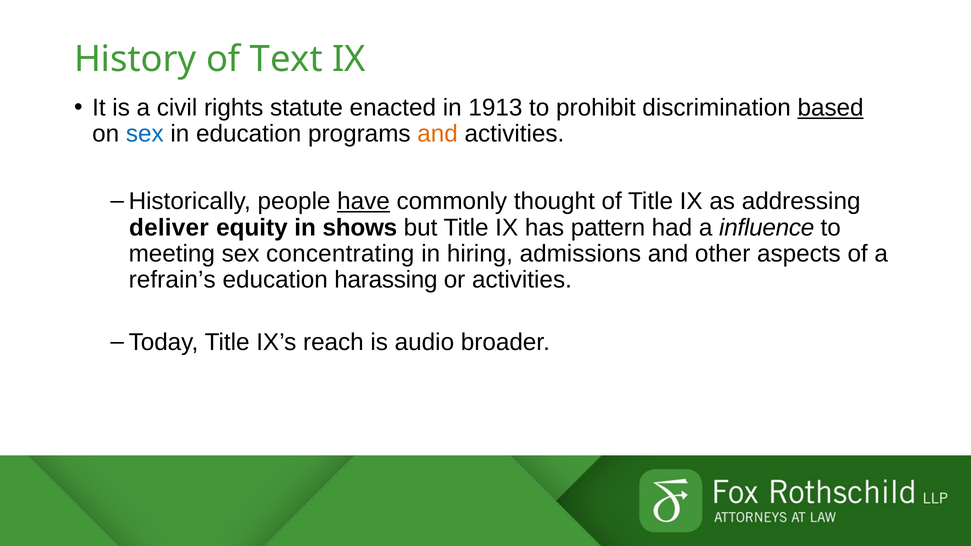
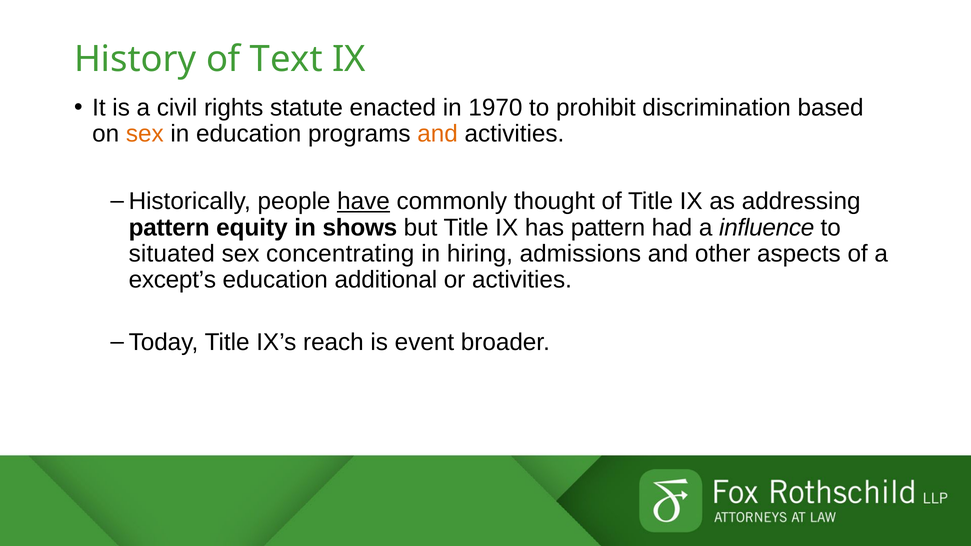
1913: 1913 -> 1970 (495, 108)
based underline: present -> none (831, 108)
sex colour: blue -> orange (145, 134)
deliver: deliver -> pattern (169, 228)
meeting: meeting -> situated (172, 254)
refrain’s: refrain’s -> except’s (172, 280)
harassing: harassing -> additional (386, 280)
audio: audio -> event (424, 343)
